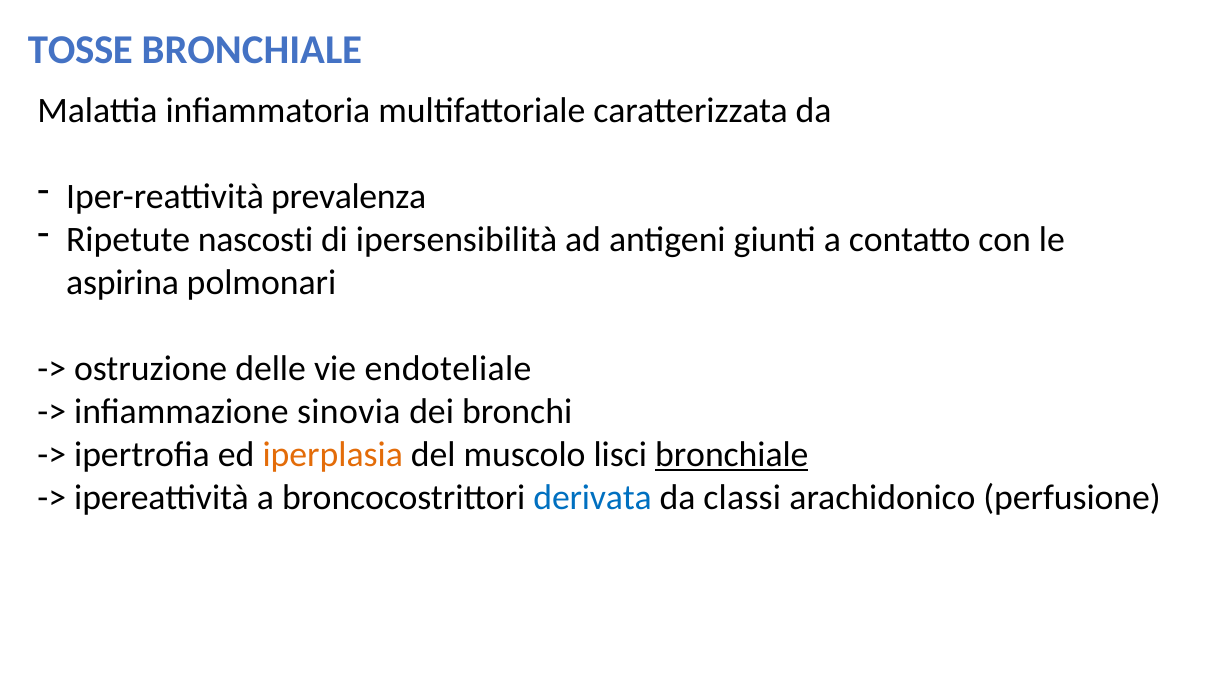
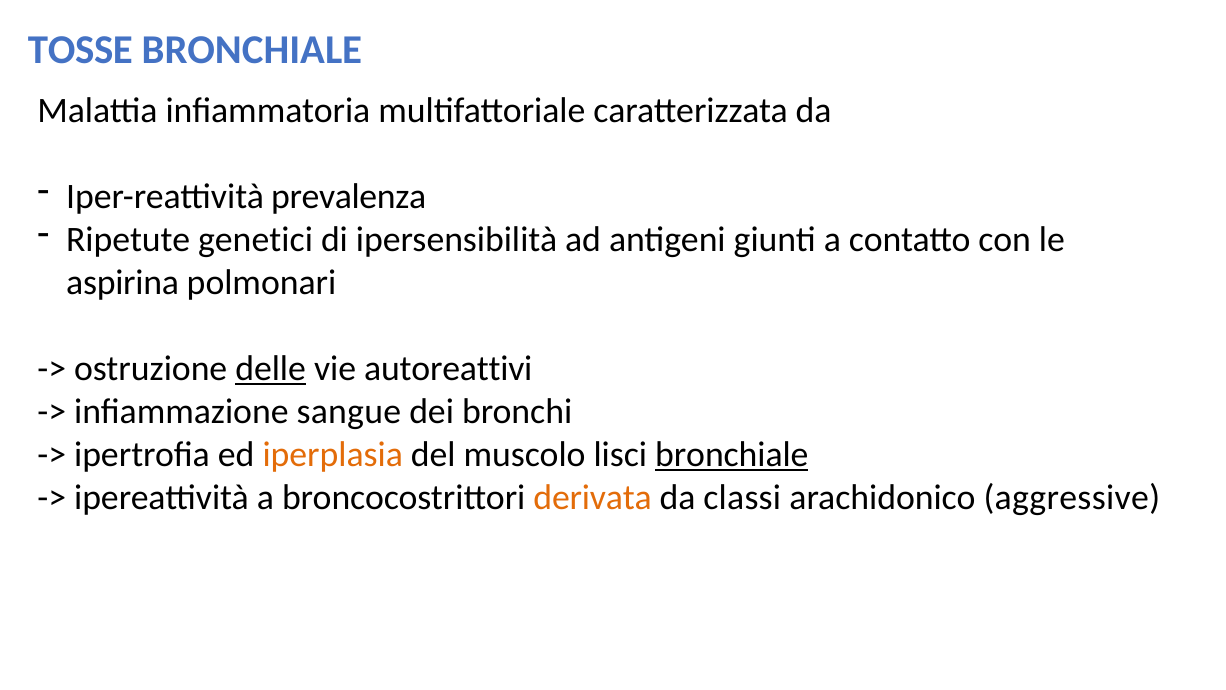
nascosti: nascosti -> genetici (255, 240)
delle underline: none -> present (271, 369)
endoteliale: endoteliale -> autoreattivi (448, 369)
sinovia: sinovia -> sangue (349, 411)
derivata colour: blue -> orange (593, 497)
perfusione: perfusione -> aggressive (1072, 497)
